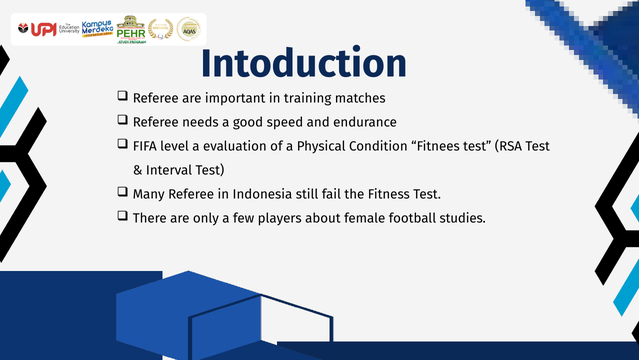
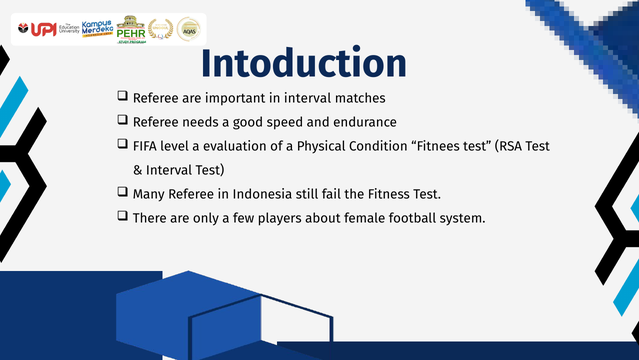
in training: training -> interval (308, 98)
studies: studies -> system (463, 218)
